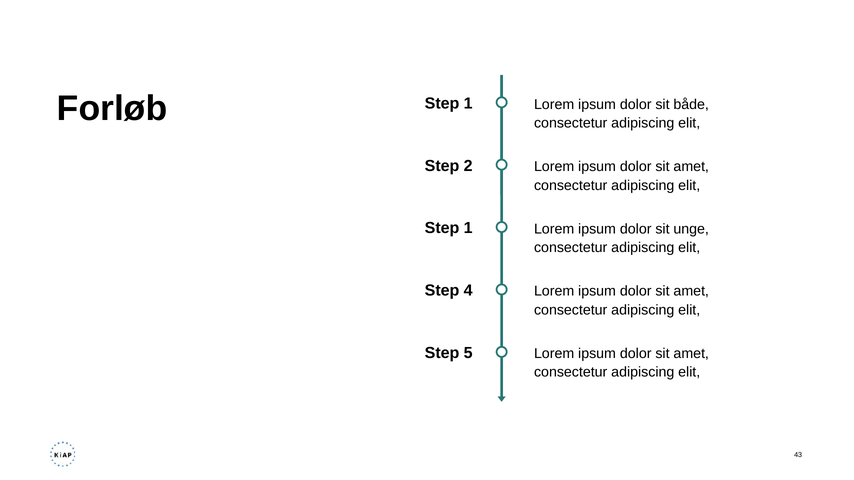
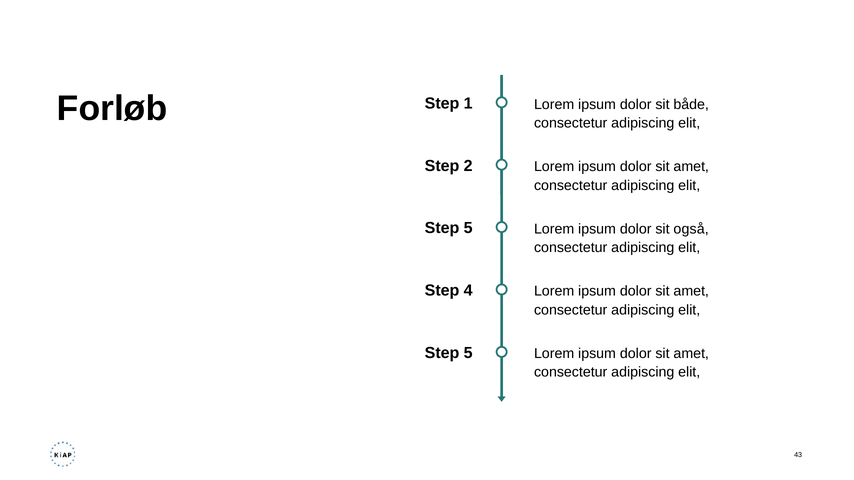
1: 1 -> 5 (468, 228)
unge: unge -> også (691, 229)
